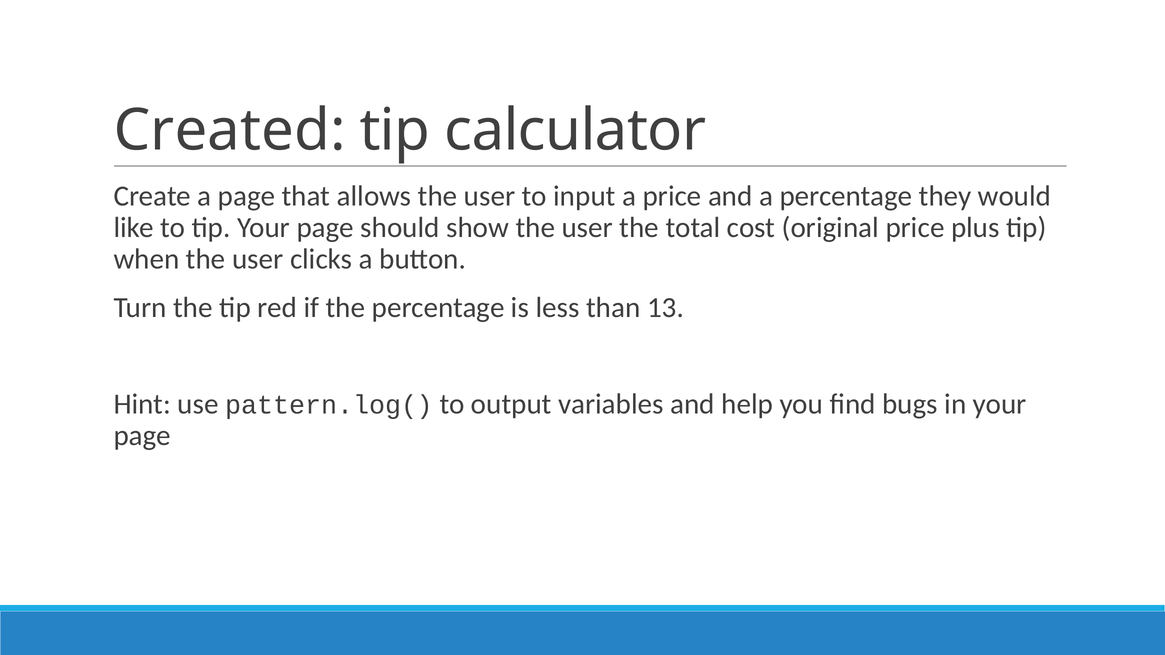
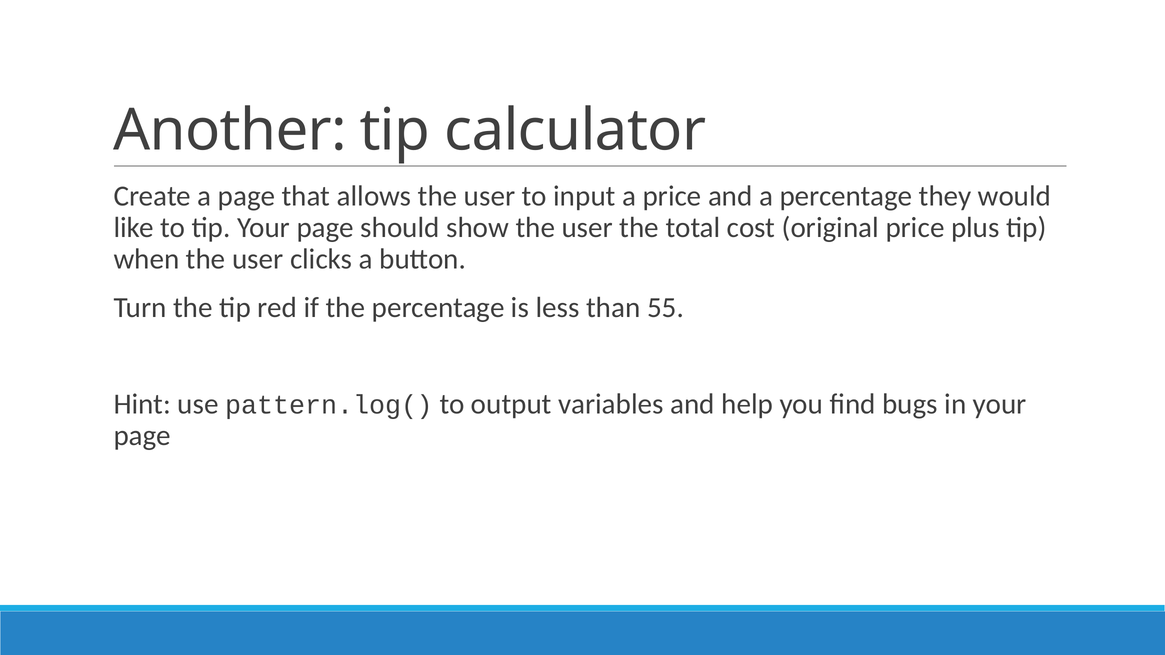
Created: Created -> Another (230, 131)
13: 13 -> 55 (665, 308)
